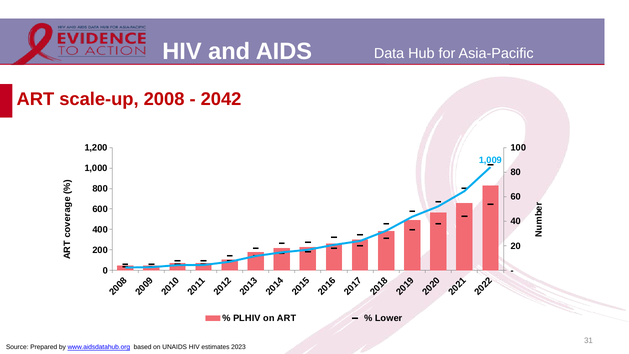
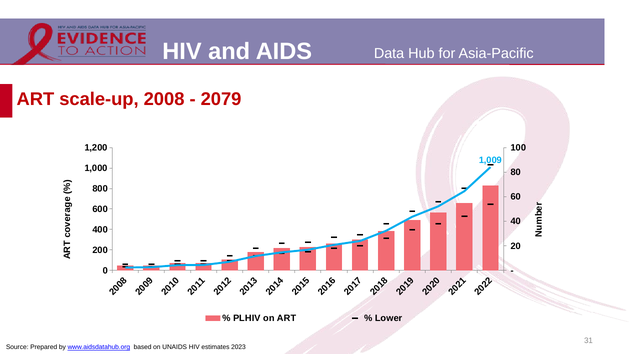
2042: 2042 -> 2079 (221, 99)
